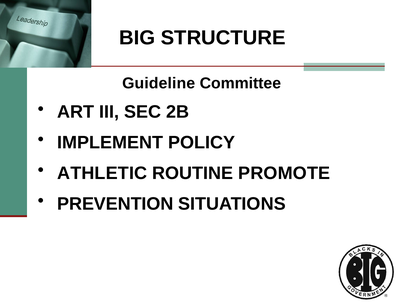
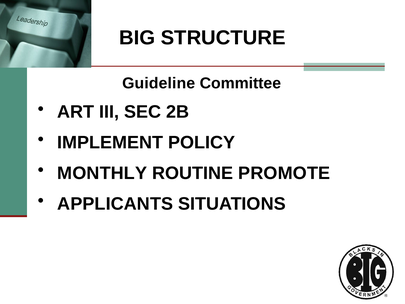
ATHLETIC: ATHLETIC -> MONTHLY (102, 173)
PREVENTION: PREVENTION -> APPLICANTS (115, 204)
